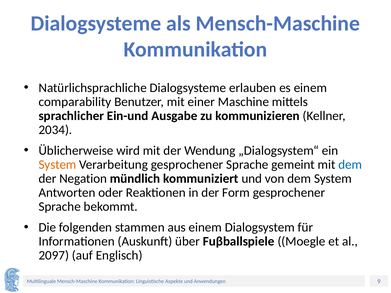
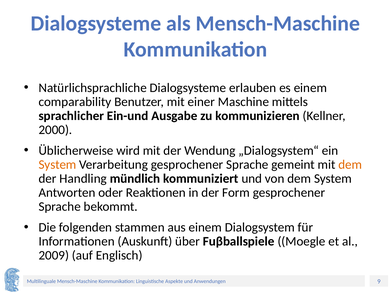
2034: 2034 -> 2000 (55, 130)
dem colour: blue -> orange (350, 165)
Negation: Negation -> Handling (83, 179)
2097: 2097 -> 2009 (54, 256)
